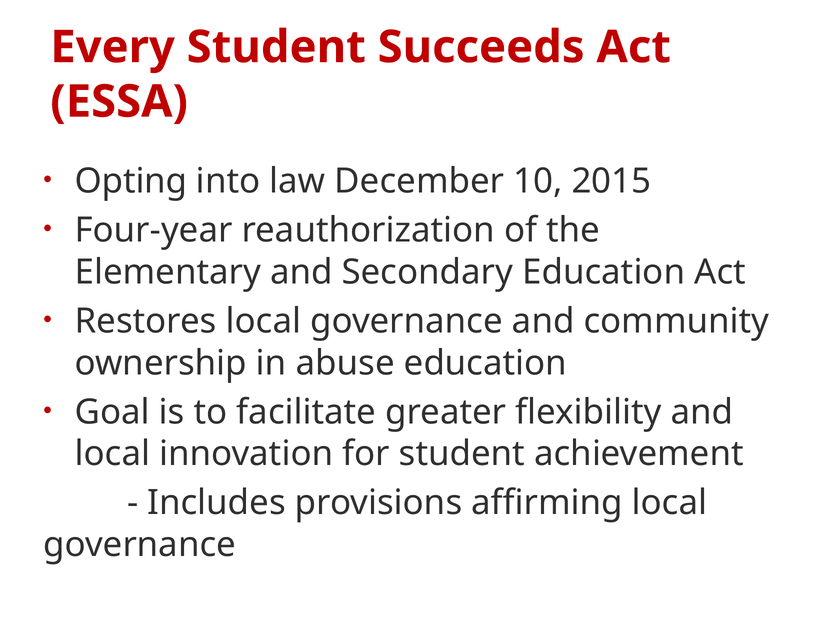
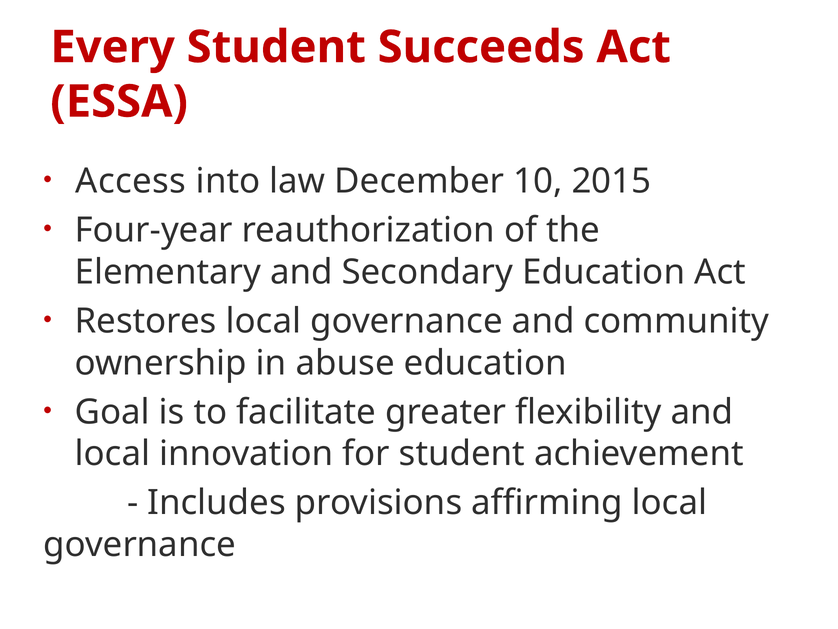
Opting: Opting -> Access (131, 181)
